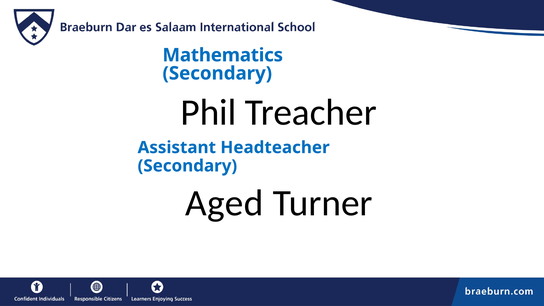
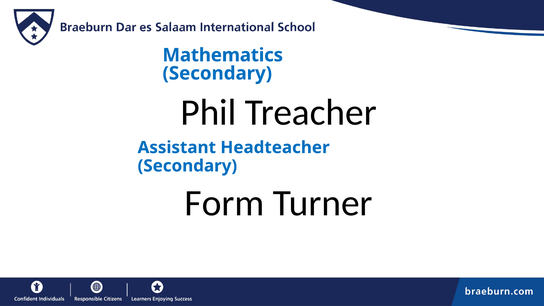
Aged: Aged -> Form (225, 203)
